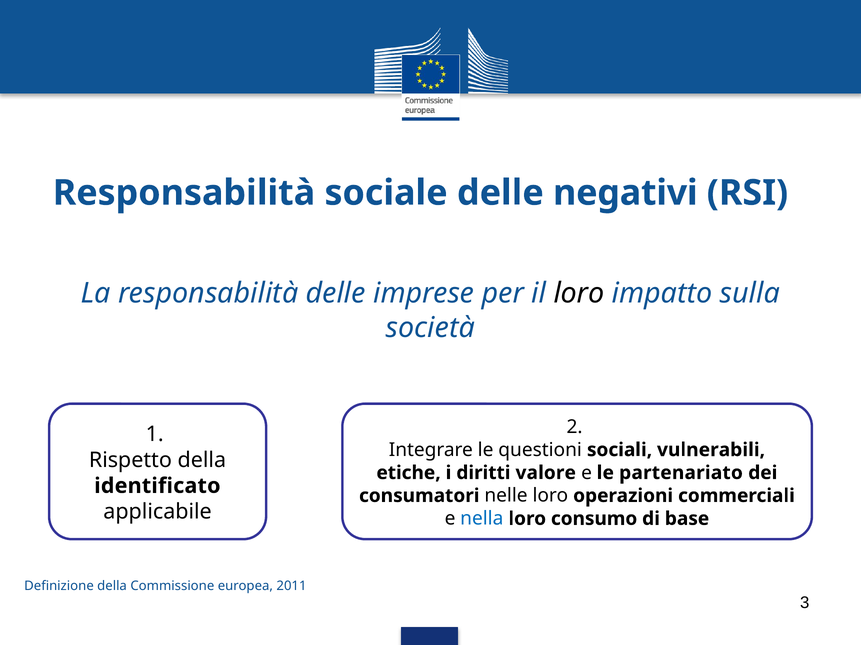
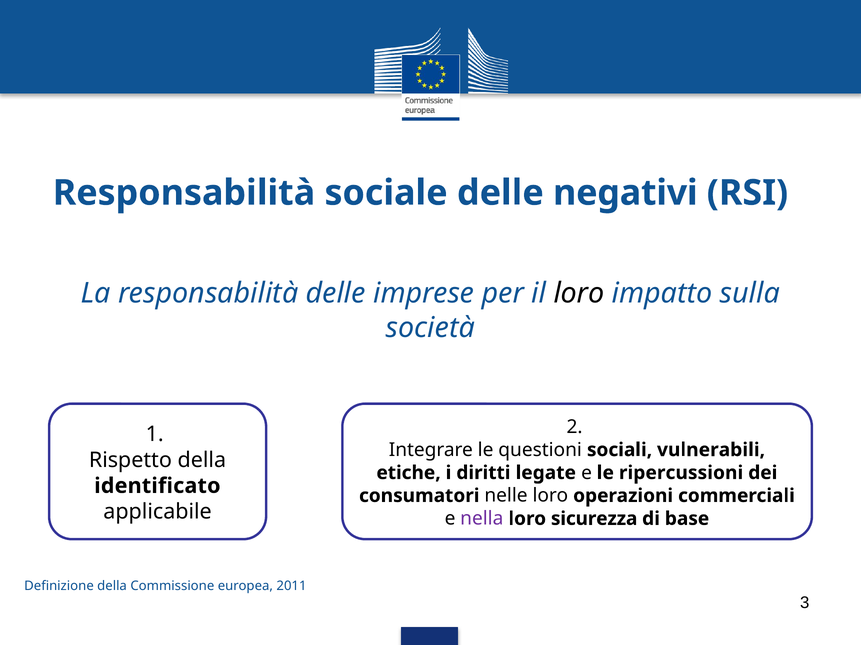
valore: valore -> legate (546, 473)
partenariato: partenariato -> ripercussioni (681, 473)
nella colour: blue -> purple (482, 519)
consumo: consumo -> sicurezza (594, 519)
